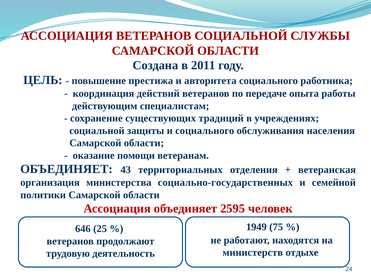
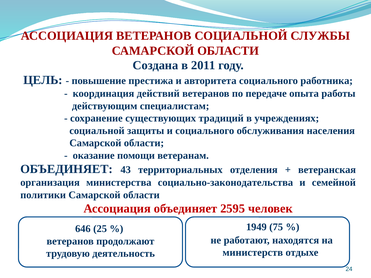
социально-государственных: социально-государственных -> социально-законодательства (225, 183)
